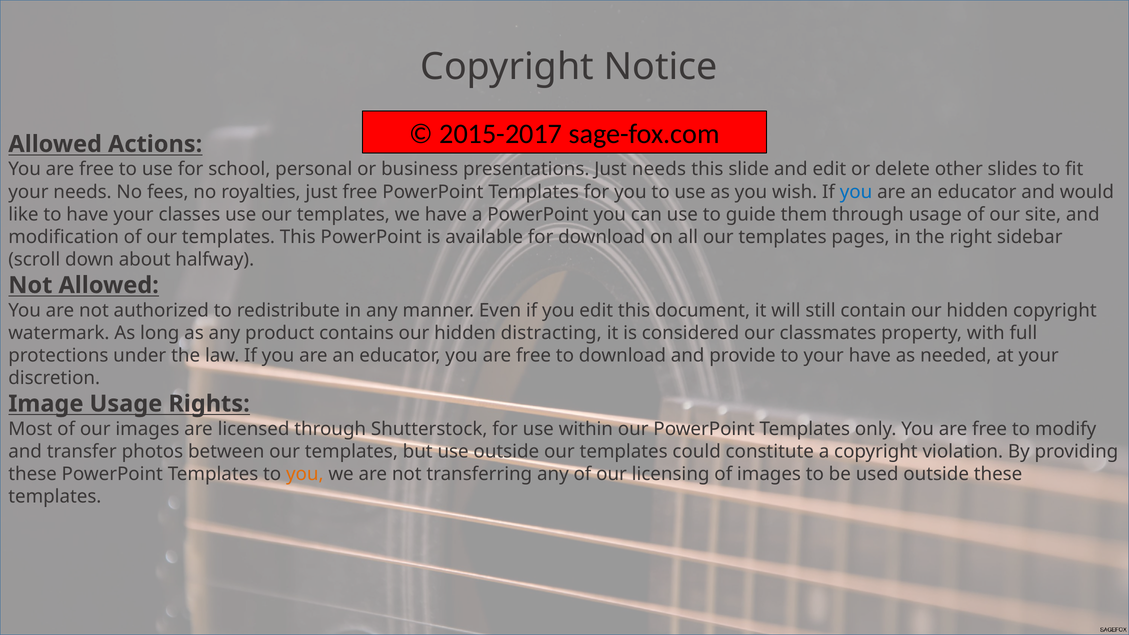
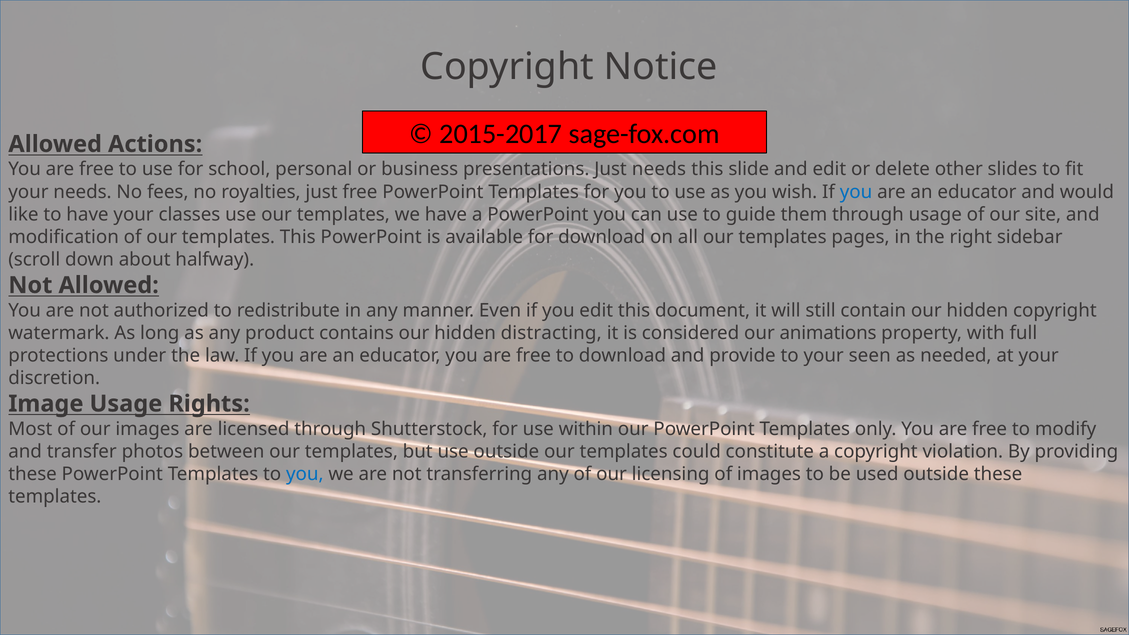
classmates: classmates -> animations (828, 333)
your have: have -> seen (870, 355)
you colour: orange -> blue (305, 474)
